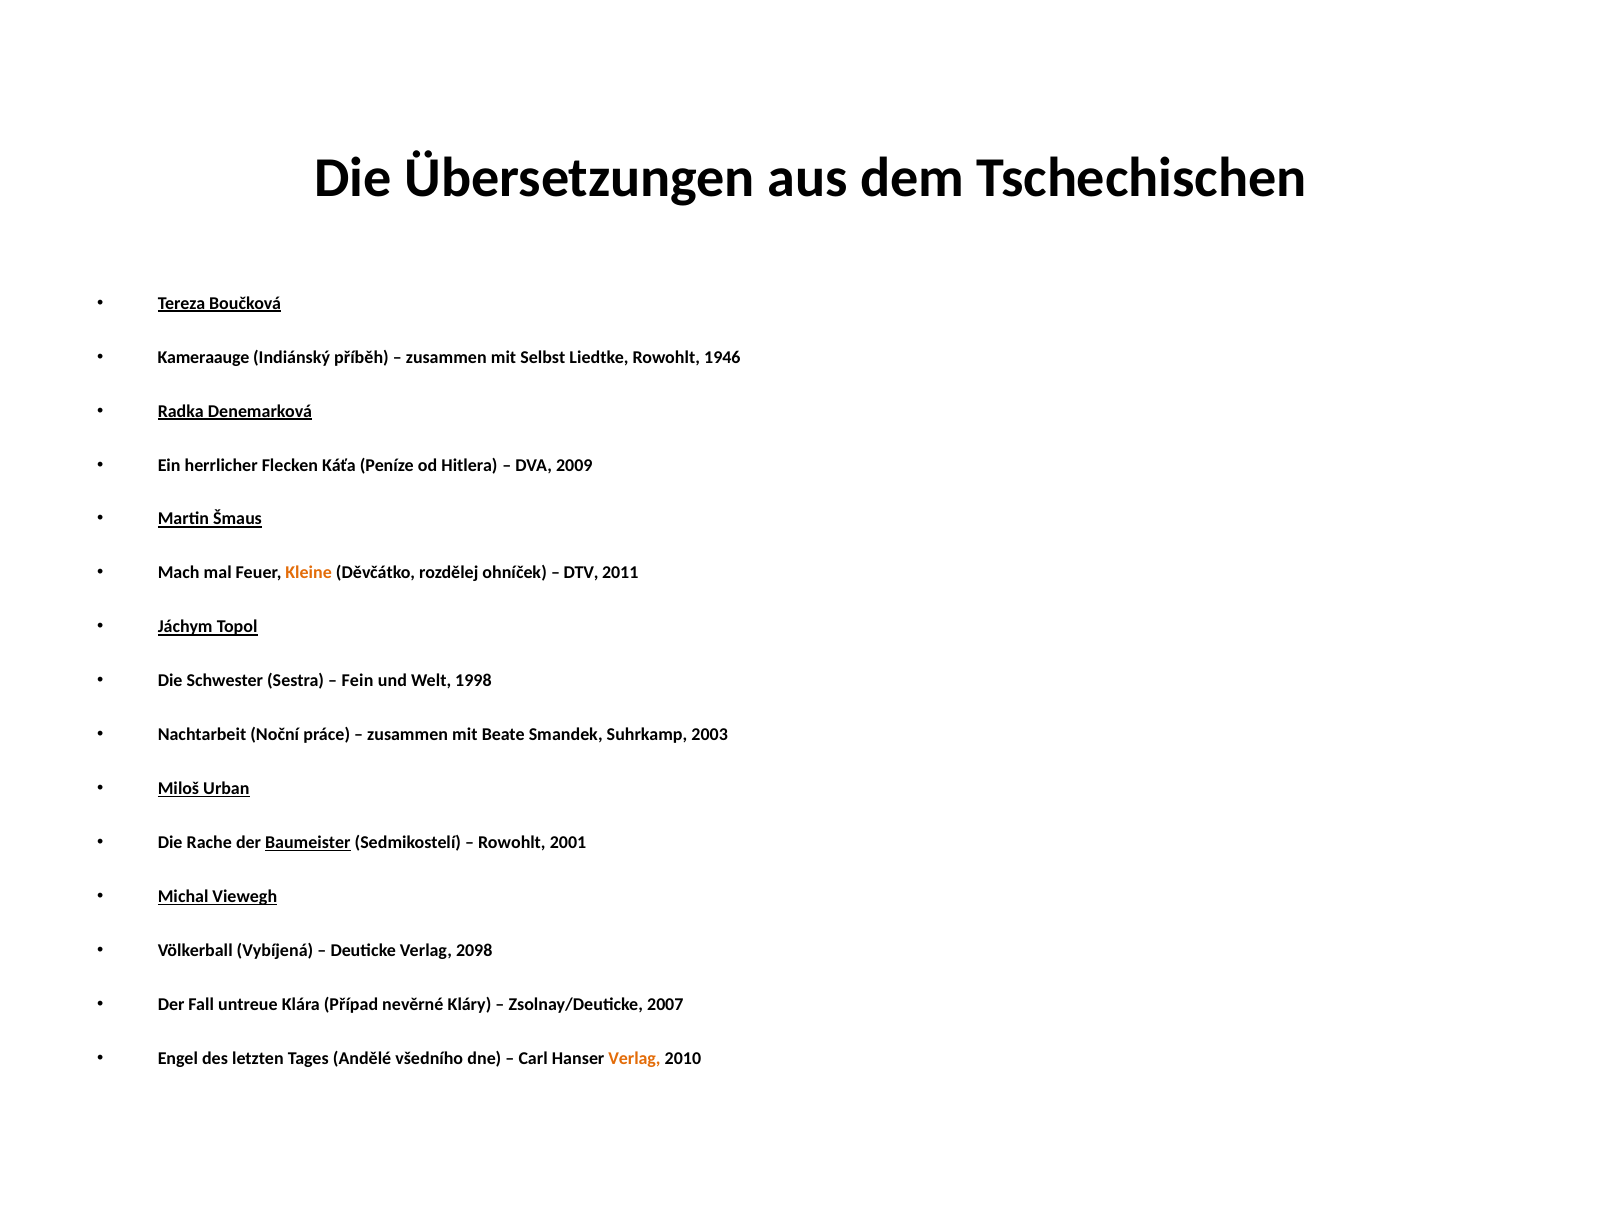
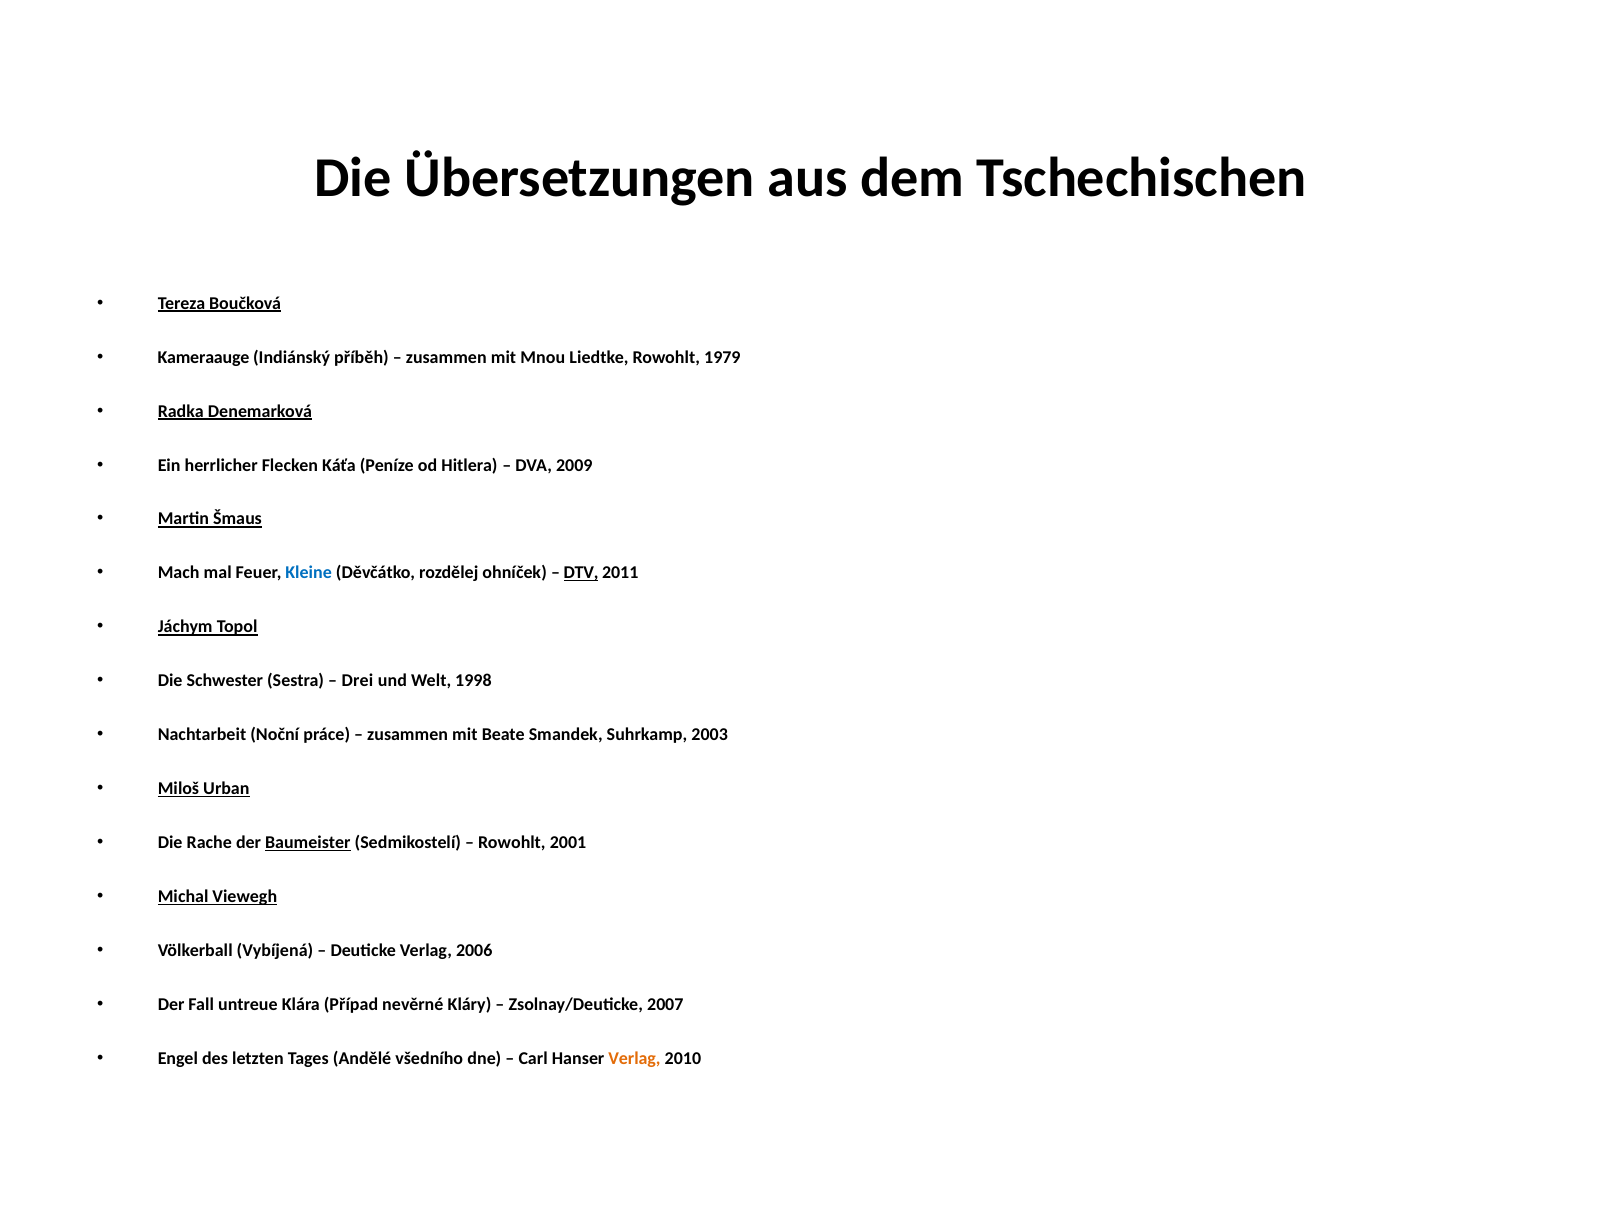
Selbst: Selbst -> Mnou (543, 357)
1946: 1946 -> 1979 (722, 357)
Kleine colour: orange -> blue (309, 573)
DTV underline: none -> present (581, 573)
Fein: Fein -> Drei (358, 681)
2098: 2098 -> 2006 (474, 950)
